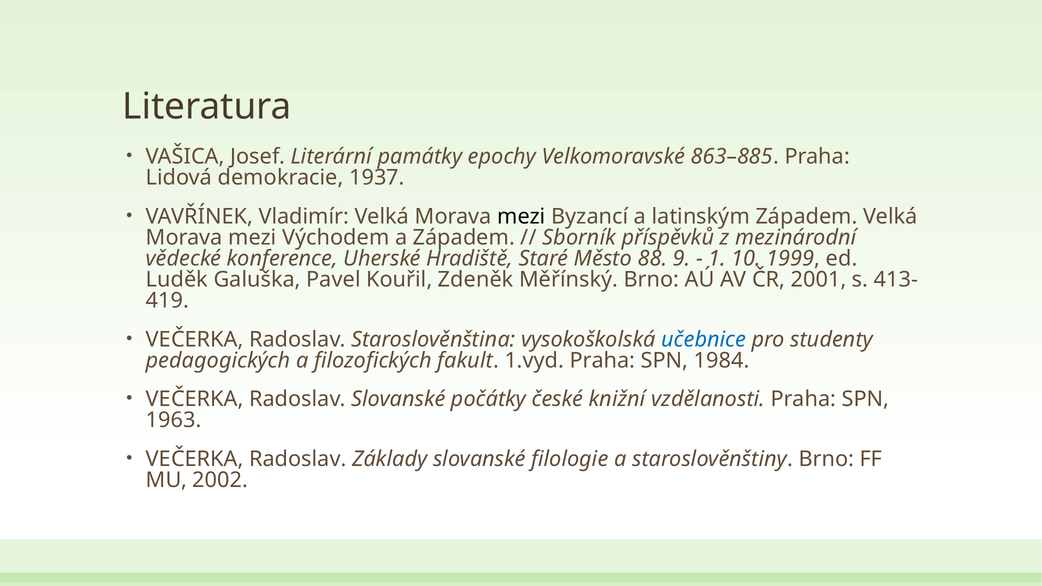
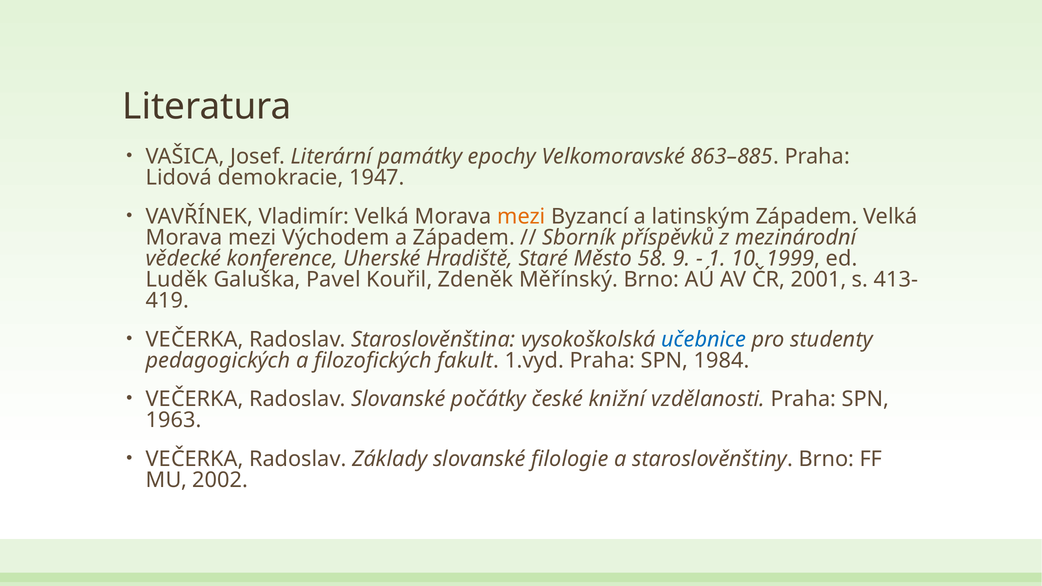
1937: 1937 -> 1947 (377, 178)
mezi colour: black -> orange (521, 216)
88: 88 -> 58 (652, 259)
